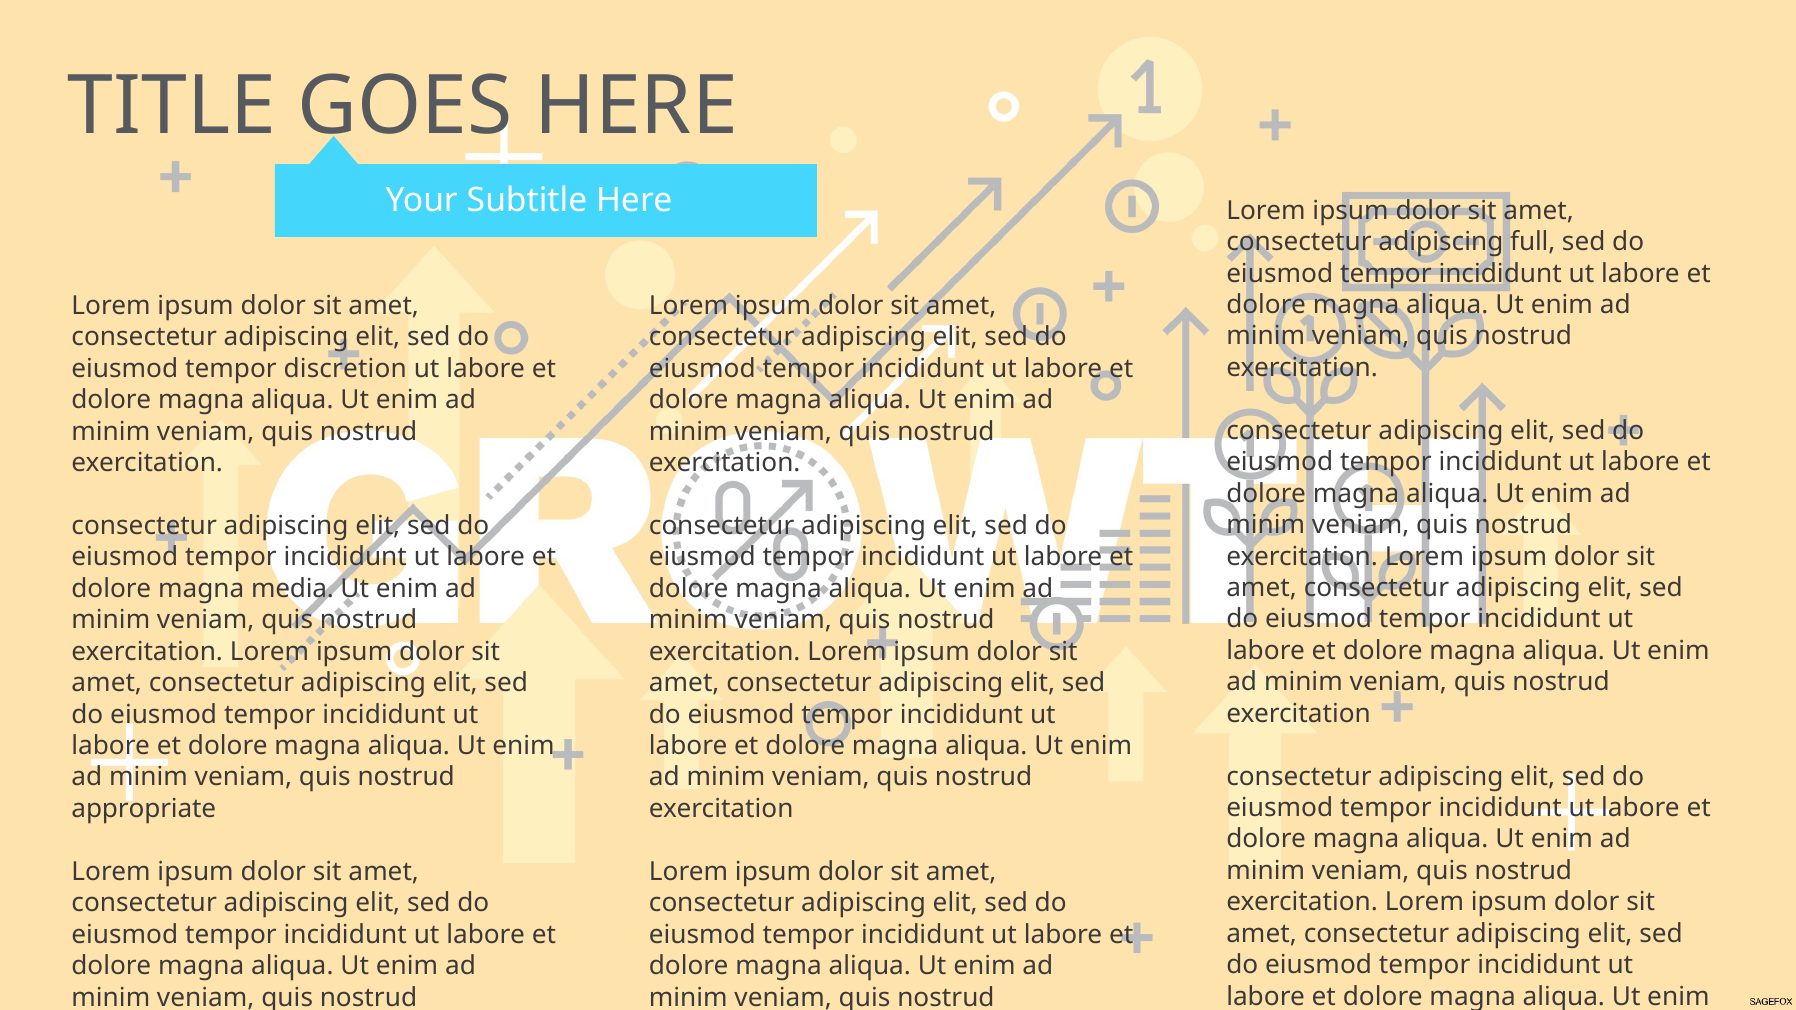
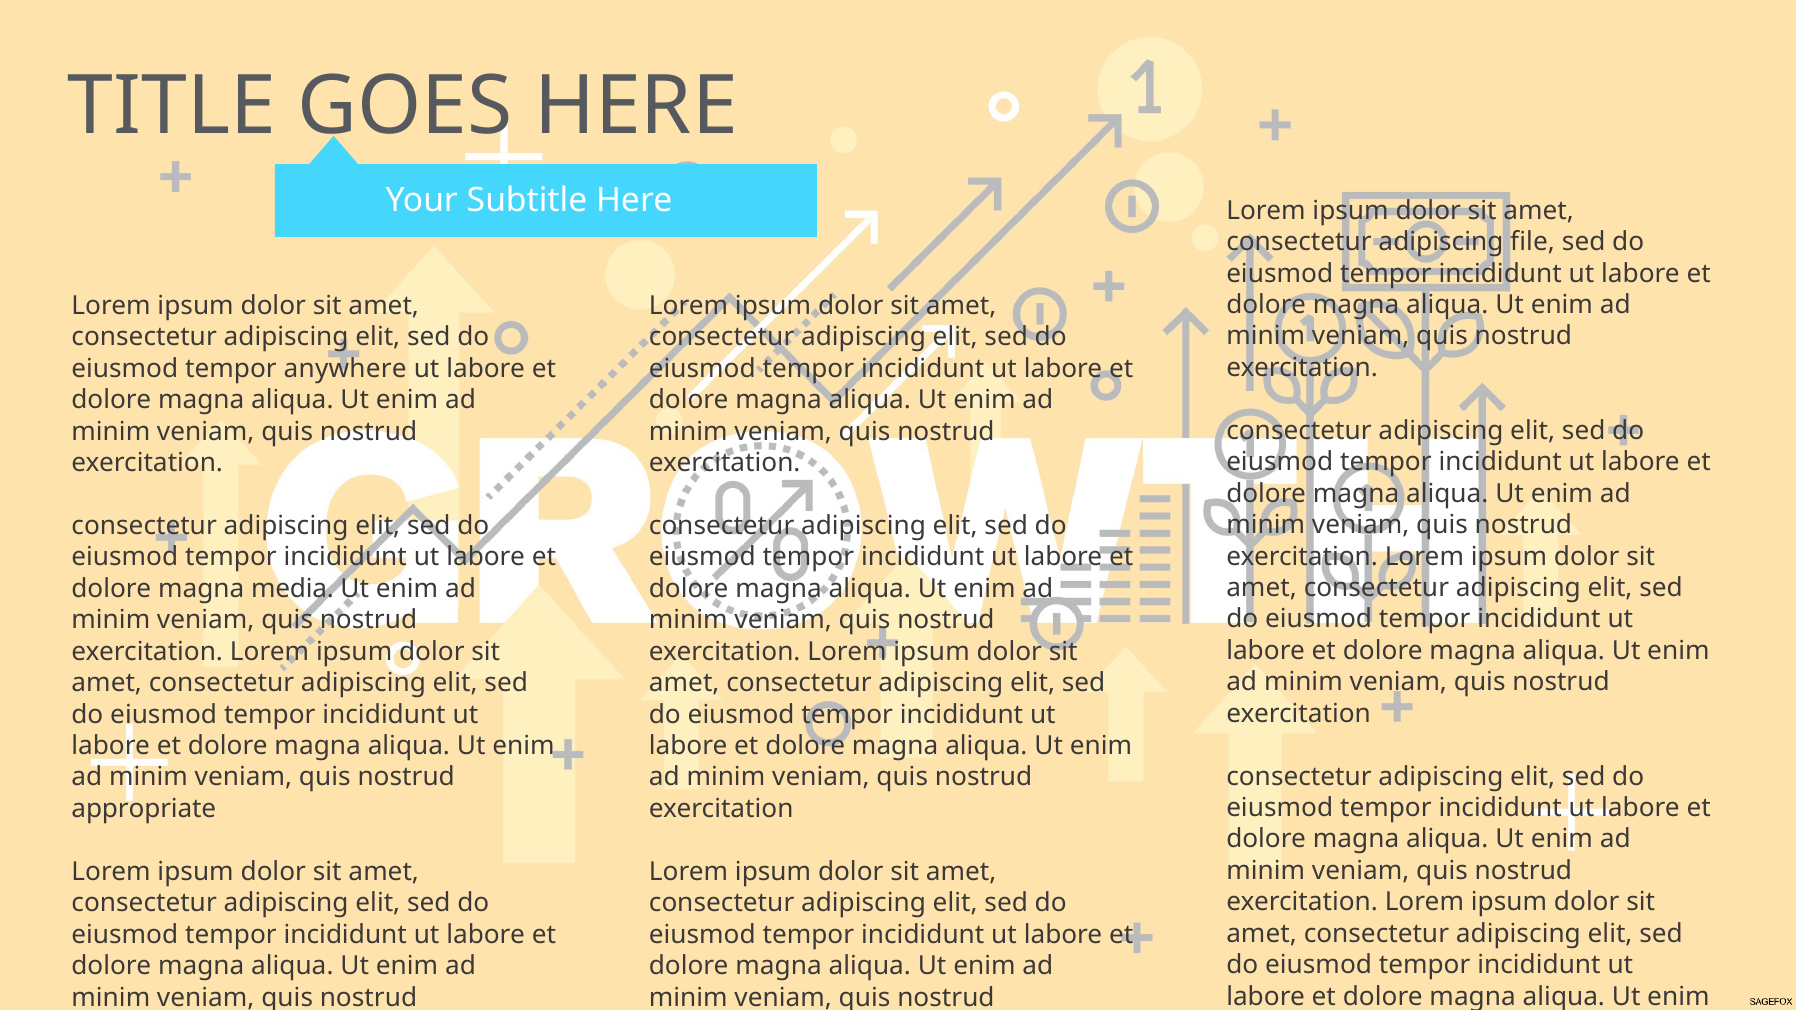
full: full -> file (1533, 242)
discretion: discretion -> anywhere (345, 369)
